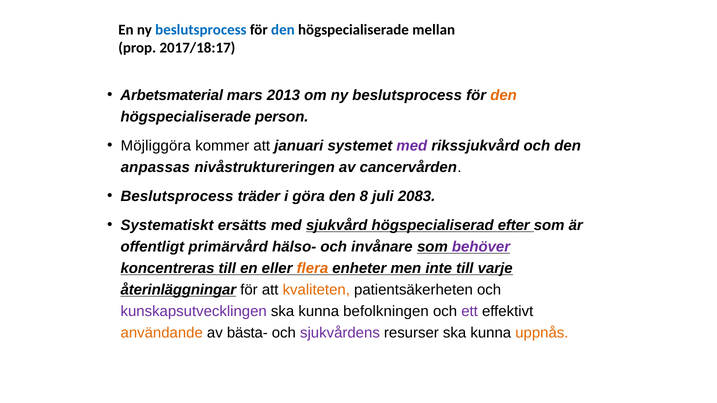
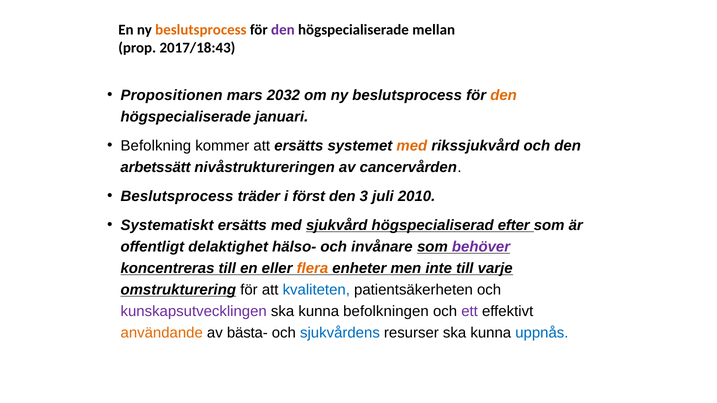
beslutsprocess colour: blue -> orange (201, 30)
den colour: blue -> purple (283, 30)
2017/18:17: 2017/18:17 -> 2017/18:43 (197, 48)
Arbetsmaterial: Arbetsmaterial -> Propositionen (172, 95)
2013: 2013 -> 2032 (283, 95)
person: person -> januari (282, 117)
Möjliggöra: Möjliggöra -> Befolkning (156, 146)
att januari: januari -> ersätts (299, 146)
med colour: purple -> orange (412, 146)
anpassas: anpassas -> arbetssätt (156, 167)
göra: göra -> först (309, 196)
8: 8 -> 3 (364, 196)
2083: 2083 -> 2010 (417, 196)
primärvård: primärvård -> delaktighet (228, 247)
återinläggningar: återinläggningar -> omstrukturering (178, 290)
kvaliteten colour: orange -> blue (316, 290)
sjukvårdens colour: purple -> blue (340, 333)
uppnås colour: orange -> blue (542, 333)
